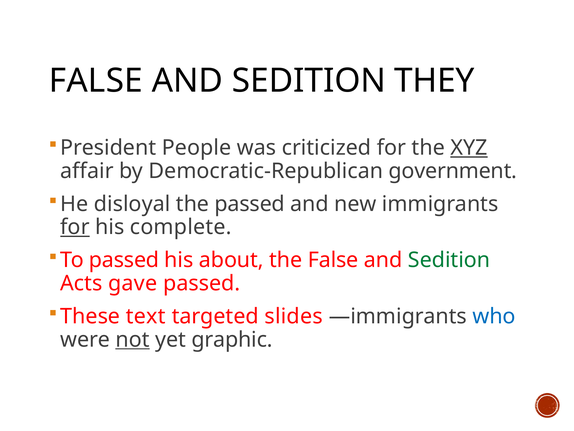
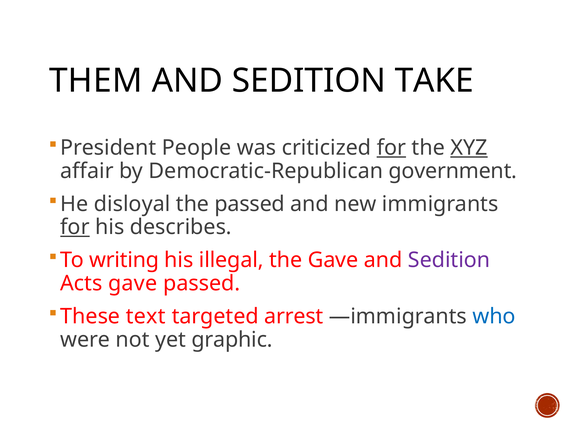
FALSE: FALSE -> THEM (96, 81)
THEY: THEY -> TAKE (434, 81)
for underline: none -> present (391, 148)
complete: complete -> describes (181, 227)
To passed: passed -> writing (124, 260)
about: about -> illegal (231, 260)
the False: False -> Gave (333, 260)
Sedition colour: green -> purple (449, 260)
slides: slides -> arrest (294, 316)
not underline: present -> none (133, 339)
